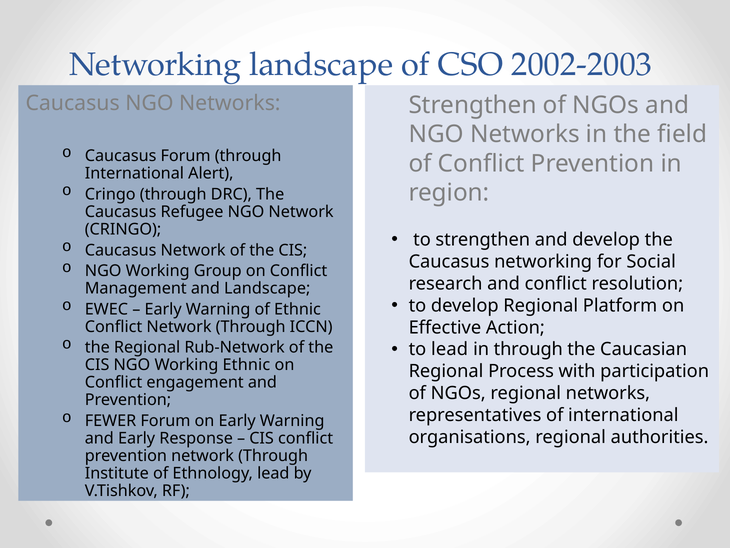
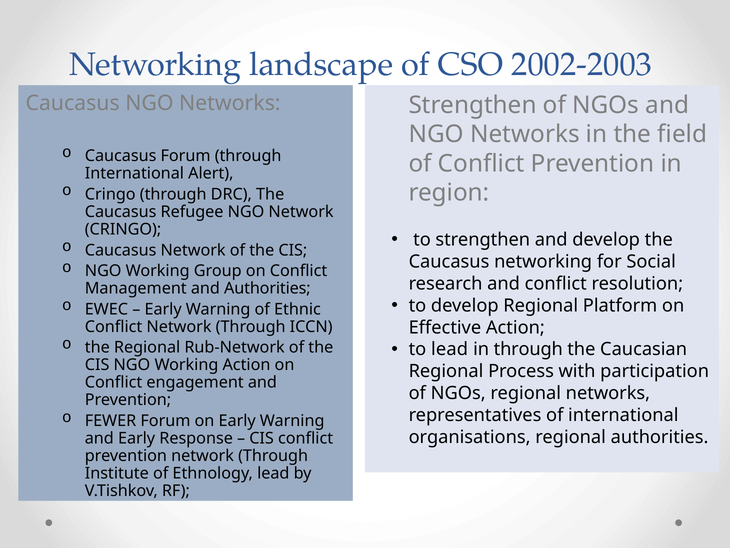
and Landscape: Landscape -> Authorities (267, 288)
Working Ethnic: Ethnic -> Action (246, 365)
